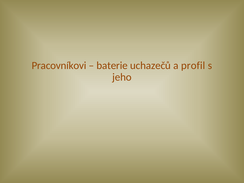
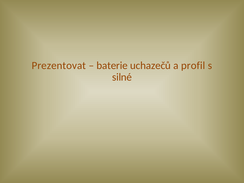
Pracovníkovi: Pracovníkovi -> Prezentovat (59, 65)
jeho: jeho -> silné (122, 77)
